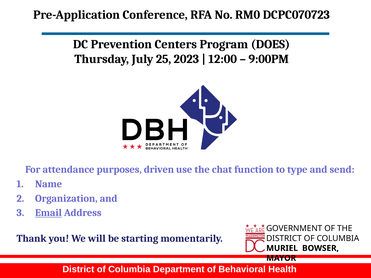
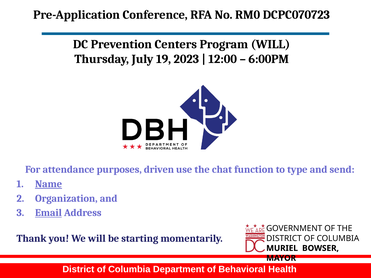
Program DOES: DOES -> WILL (270, 44)
25: 25 -> 19 (164, 59)
9:00PM: 9:00PM -> 6:00PM (269, 59)
Name underline: none -> present (49, 184)
